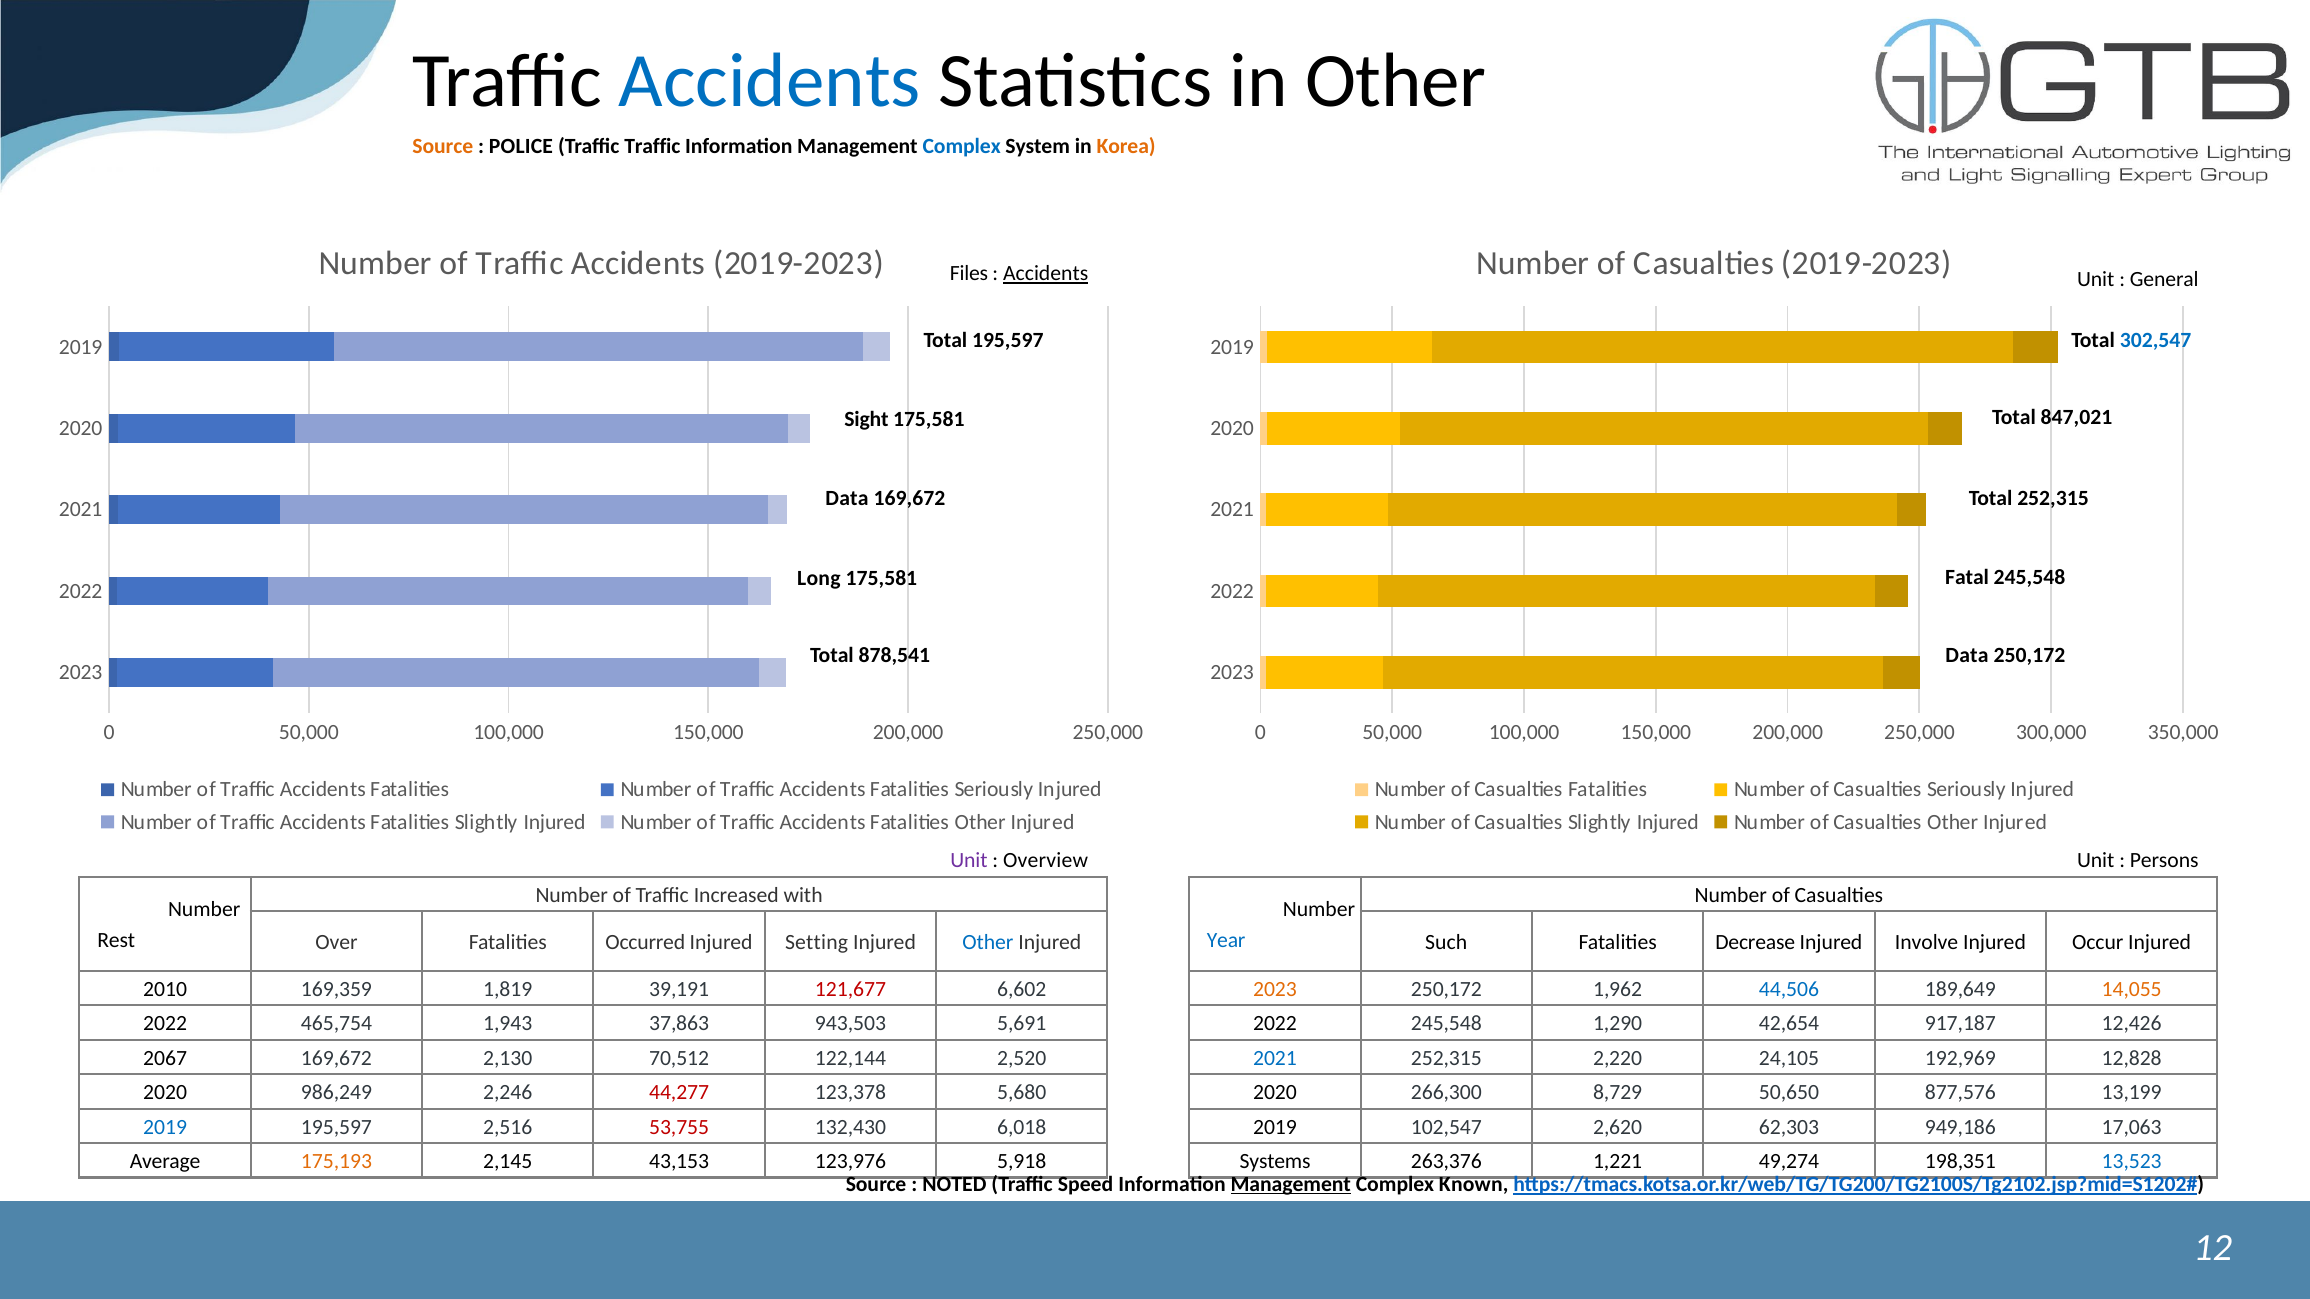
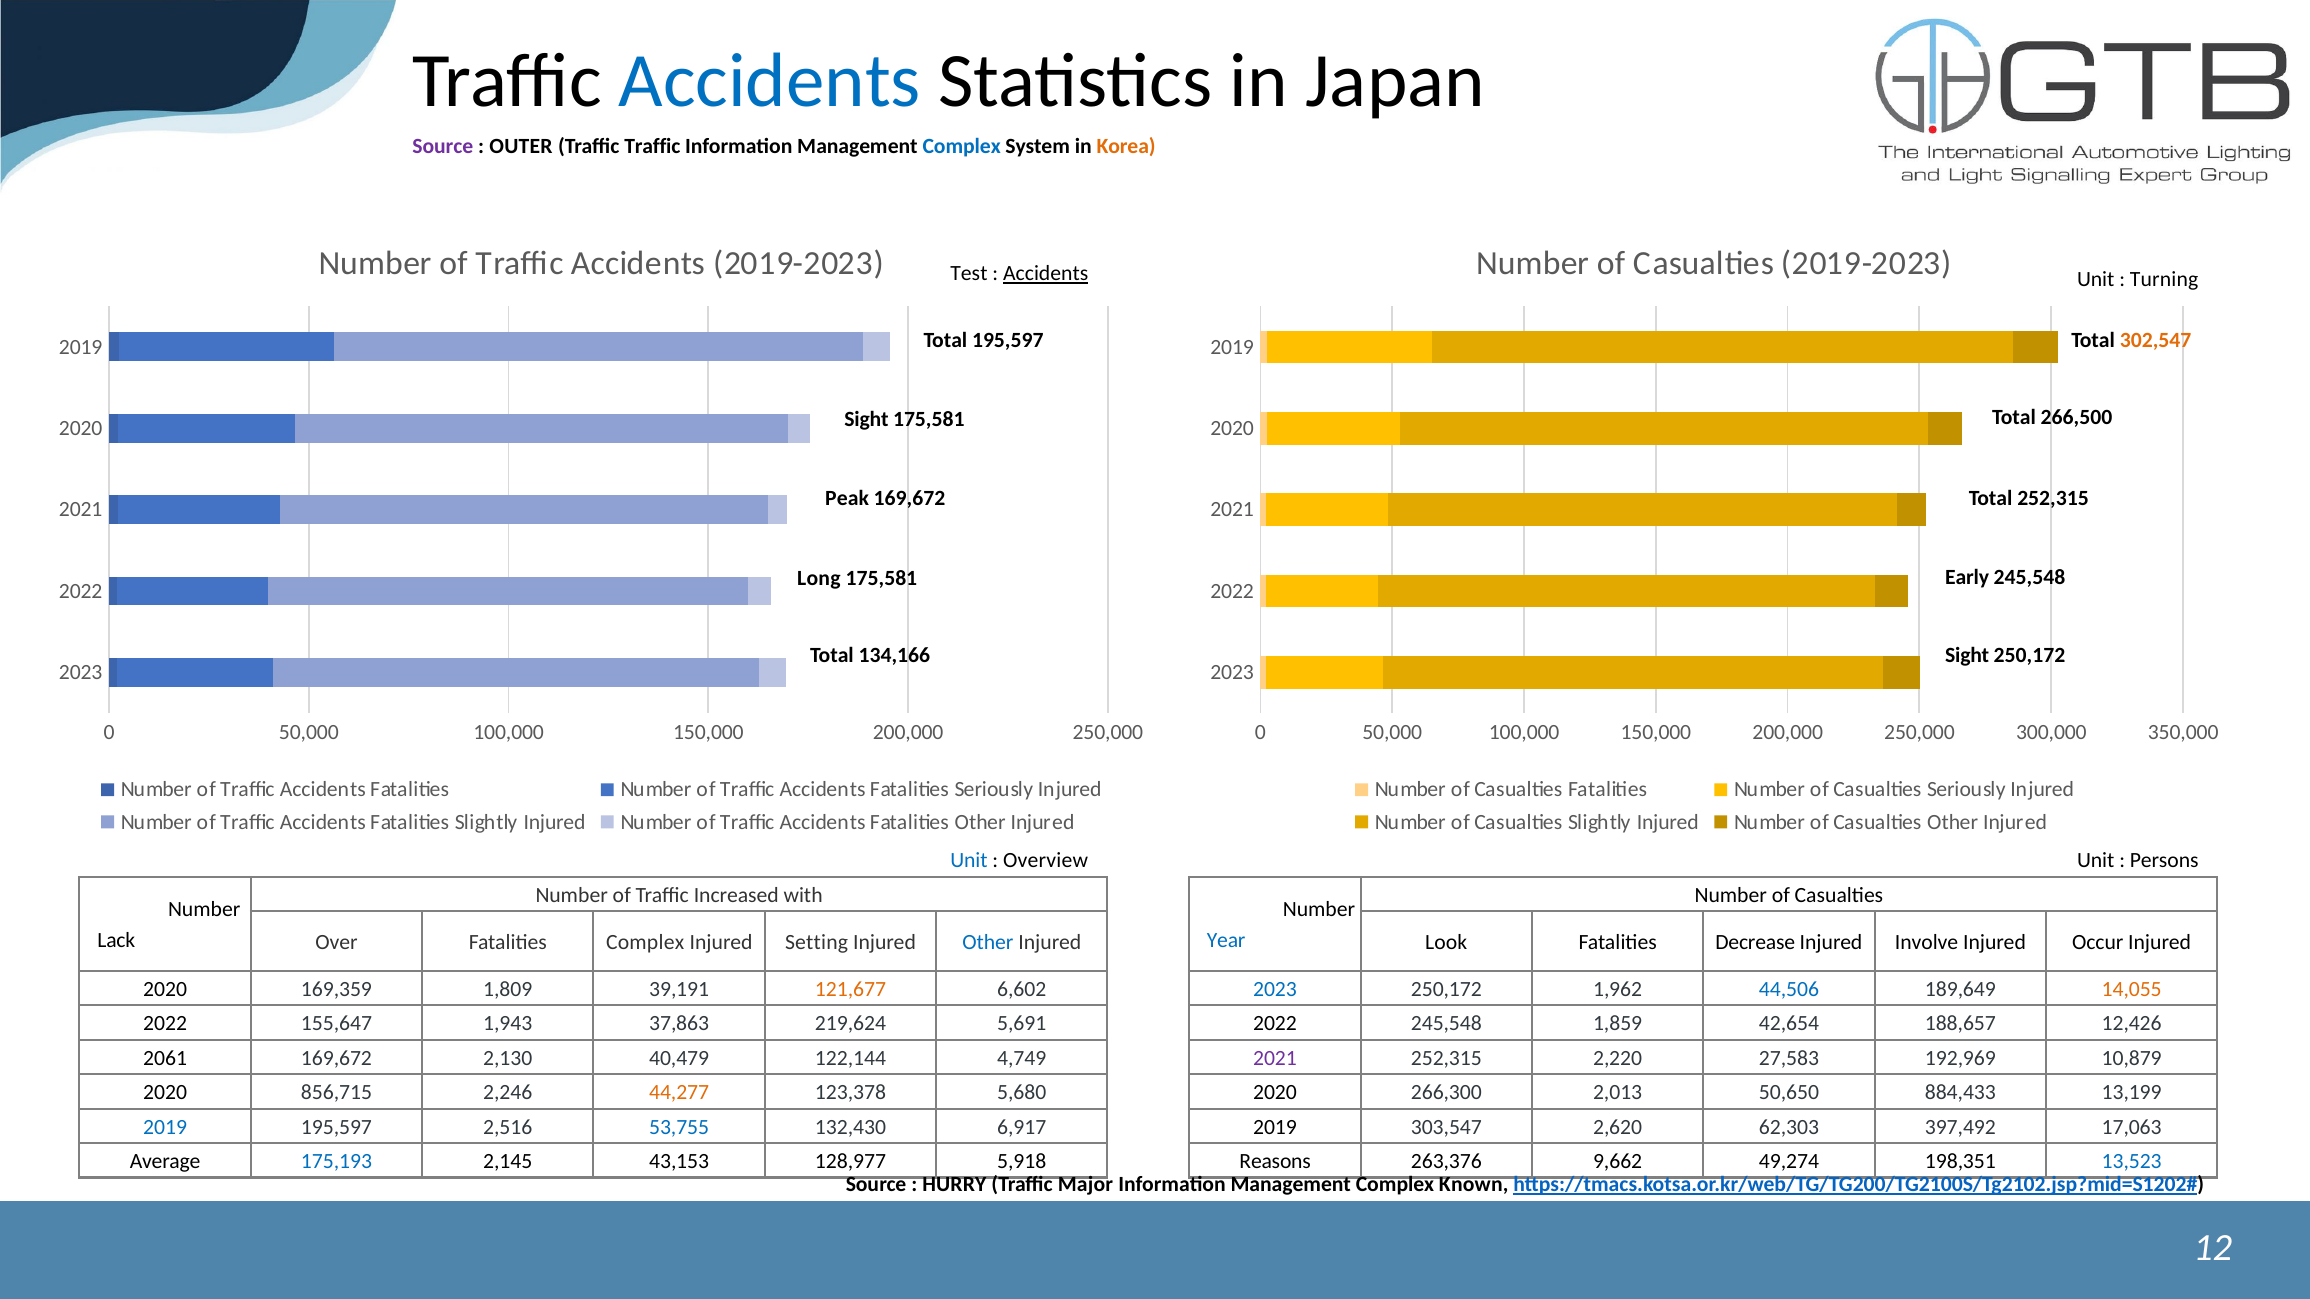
in Other: Other -> Japan (1395, 81)
Source colour: orange -> purple (443, 146)
POLICE: POLICE -> OUTER (521, 146)
Files: Files -> Test (969, 274)
General: General -> Turning (2164, 279)
302,547 colour: blue -> orange (2156, 341)
847,021: 847,021 -> 266,500 (2076, 418)
Data: Data -> Peak (847, 498)
Fatal: Fatal -> Early (1967, 578)
878,541: 878,541 -> 134,166 (894, 655)
Data: Data -> Sight (1967, 655)
Unit colour: purple -> blue (969, 860)
Rest: Rest -> Lack (116, 940)
Fatalities Occurred: Occurred -> Complex (645, 942)
Such: Such -> Look (1446, 942)
2010: 2010 -> 2020 (165, 989)
1,819: 1,819 -> 1,809 (508, 989)
121,677 colour: red -> orange (850, 989)
2023 colour: orange -> blue (1275, 989)
465,754: 465,754 -> 155,647 (336, 1024)
943,503: 943,503 -> 219,624 (850, 1024)
1,290: 1,290 -> 1,859 (1618, 1024)
917,187: 917,187 -> 188,657 (1960, 1024)
2067: 2067 -> 2061 (165, 1058)
70,512: 70,512 -> 40,479 (679, 1058)
2,520: 2,520 -> 4,749 (1022, 1058)
2021 colour: blue -> purple (1275, 1058)
24,105: 24,105 -> 27,583 (1789, 1058)
12,828: 12,828 -> 10,879 (2132, 1058)
986,249: 986,249 -> 856,715 (336, 1093)
44,277 colour: red -> orange (679, 1093)
8,729: 8,729 -> 2,013 (1618, 1093)
877,576: 877,576 -> 884,433 (1960, 1093)
53,755 colour: red -> blue (679, 1127)
6,018: 6,018 -> 6,917 (1022, 1127)
102,547: 102,547 -> 303,547 (1446, 1127)
949,186: 949,186 -> 397,492 (1960, 1127)
175,193 colour: orange -> blue (336, 1162)
123,976: 123,976 -> 128,977 (850, 1162)
Systems: Systems -> Reasons (1275, 1162)
1,221: 1,221 -> 9,662 (1618, 1162)
NOTED: NOTED -> HURRY (954, 1185)
Speed: Speed -> Major (1085, 1185)
Management underline: present -> none (1291, 1185)
